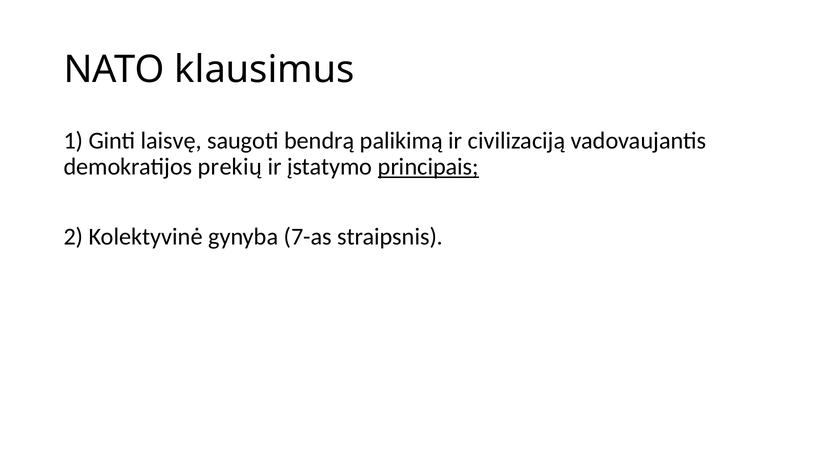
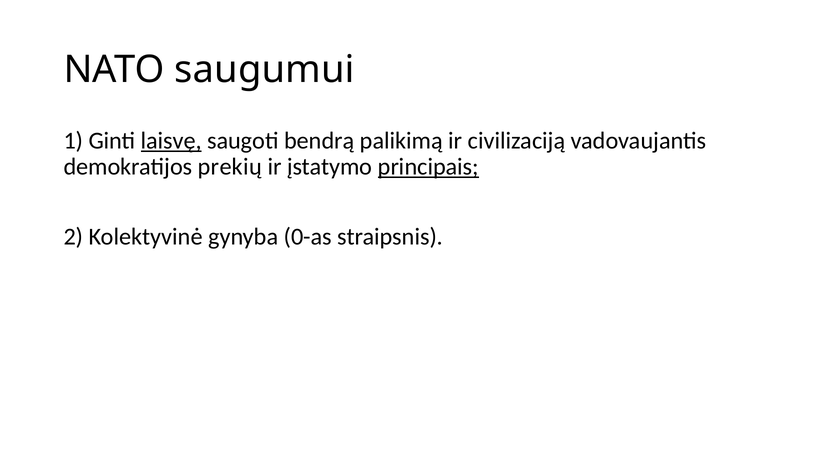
klausimus: klausimus -> saugumui (265, 70)
laisvę underline: none -> present (171, 141)
7-as: 7-as -> 0-as (308, 237)
